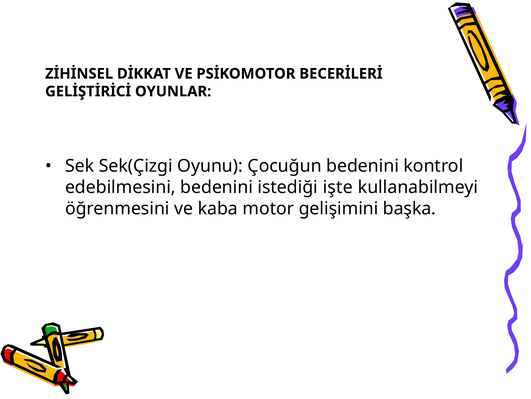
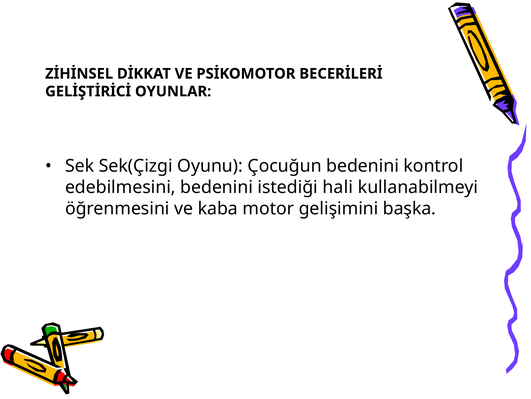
işte: işte -> hali (338, 187)
